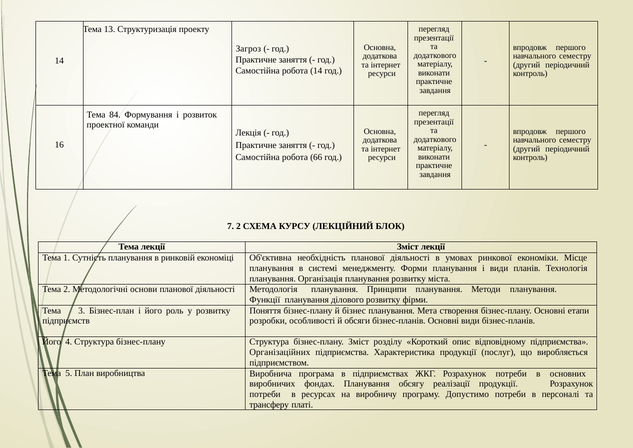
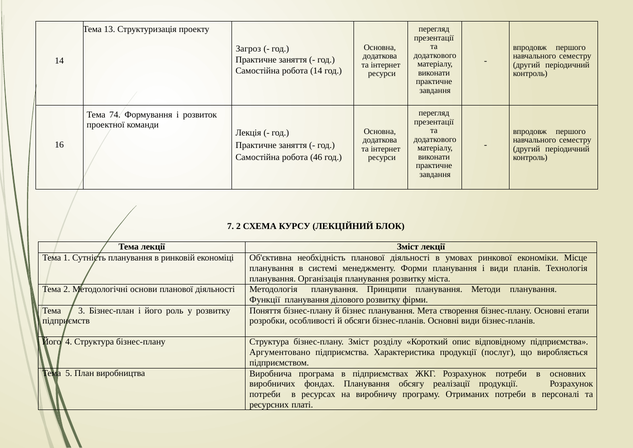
84: 84 -> 74 (115, 114)
66: 66 -> 46 (316, 157)
Організаційних: Організаційних -> Аргументовано (280, 352)
Допустимо: Допустимо -> Отриманих (467, 394)
трансферу: трансферу -> ресурсних (269, 404)
